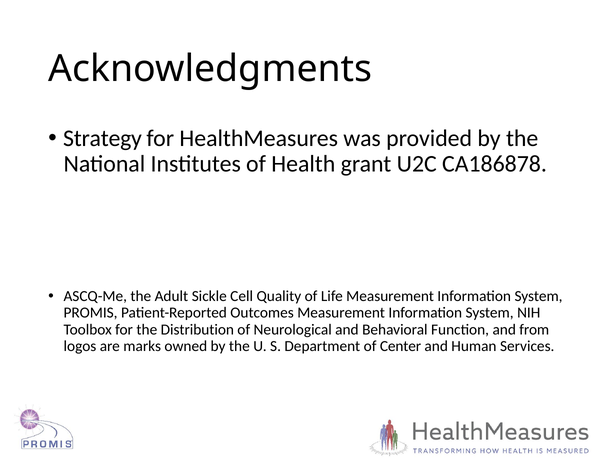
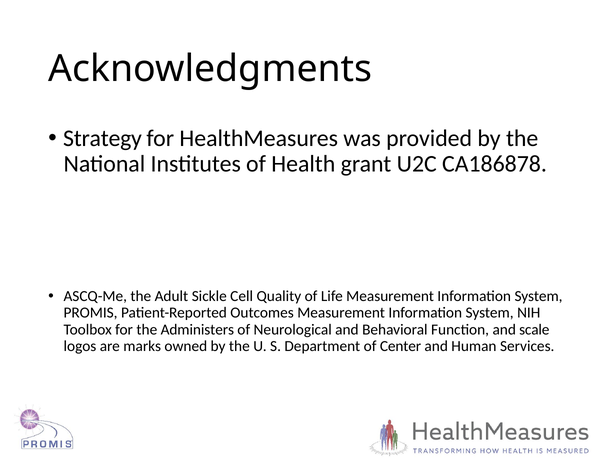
Distribution: Distribution -> Administers (197, 329)
from: from -> scale (534, 329)
